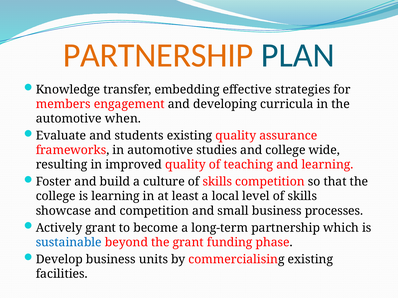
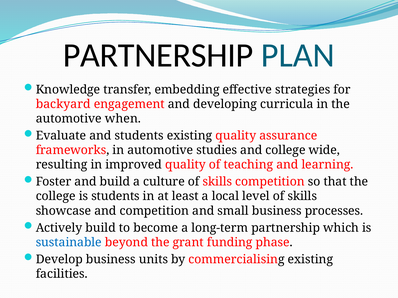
PARTNERSHIP colour: orange -> black (158, 56)
members: members -> backyard (63, 104)
is learning: learning -> students (116, 197)
Actively grant: grant -> build (101, 228)
